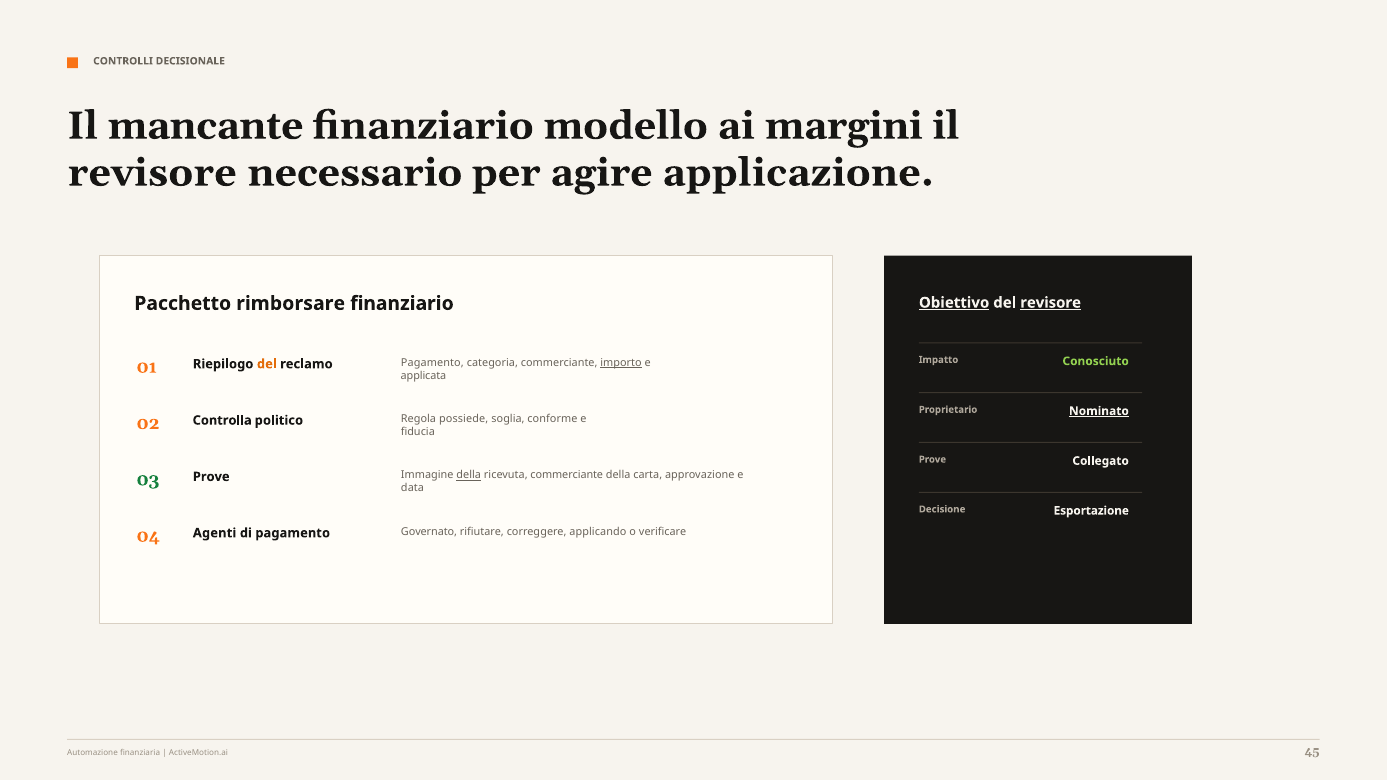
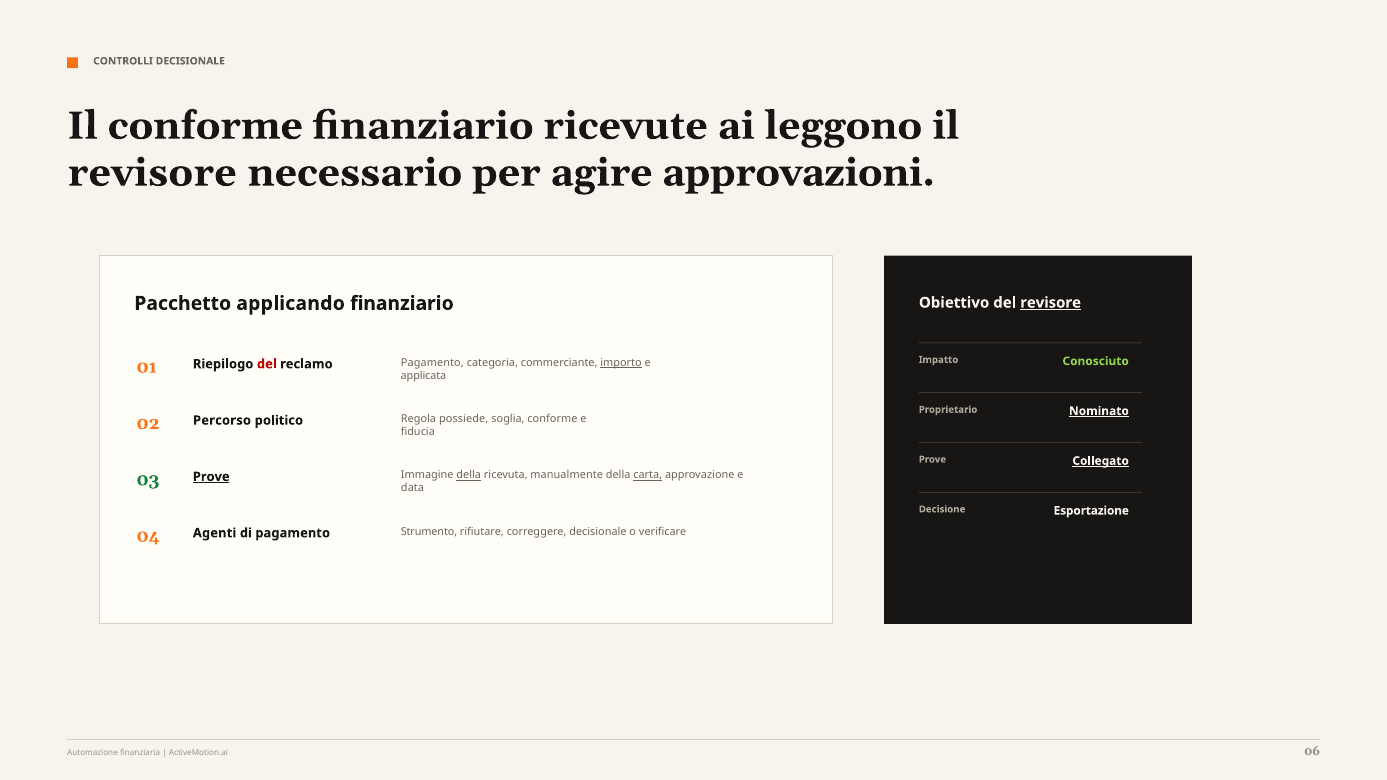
Il mancante: mancante -> conforme (205, 126)
modello: modello -> ricevute (626, 126)
margini: margini -> leggono (843, 126)
applicazione: applicazione -> approvazioni (799, 173)
Obiettivo underline: present -> none (954, 303)
rimborsare: rimborsare -> applicando (291, 303)
del colour: orange -> red (267, 364)
Controlla: Controlla -> Percorso (222, 420)
Collegato underline: none -> present (1101, 461)
Prove underline: none -> present (211, 477)
ricevuta commerciante: commerciante -> manualmente (567, 475)
carta underline: none -> present (648, 475)
Governato: Governato -> Strumento (429, 532)
correggere applicando: applicando -> decisionale (598, 532)
45: 45 -> 06 (1312, 751)
